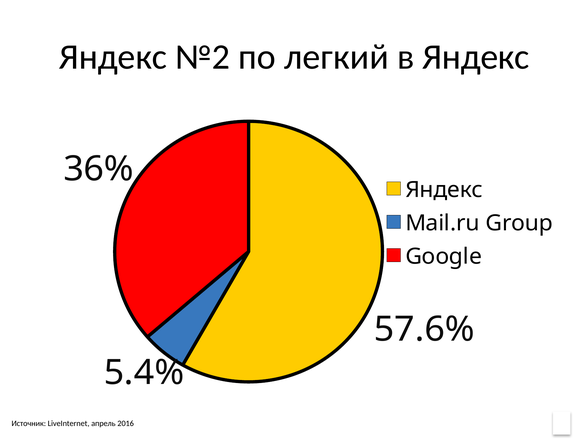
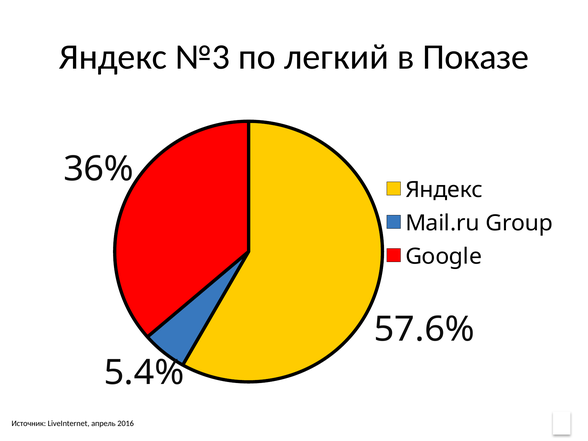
№2: №2 -> №3 (203, 57)
в Яндекс: Яндекс -> Показе (476, 57)
